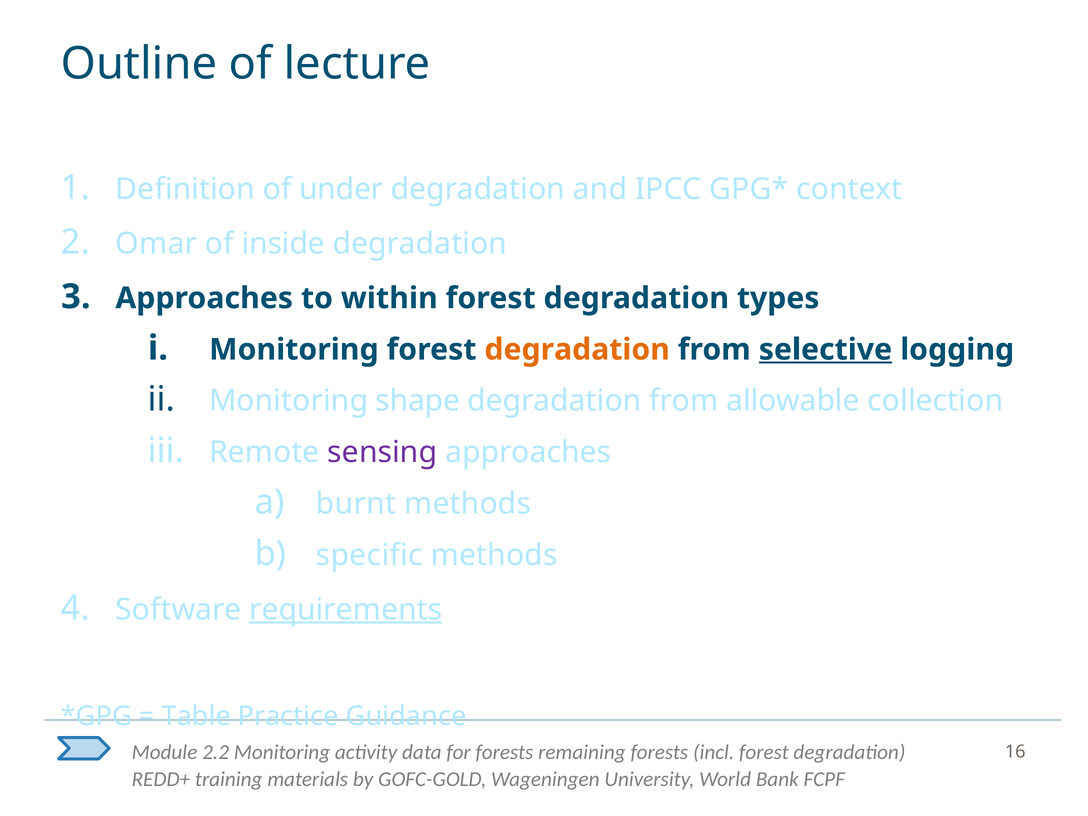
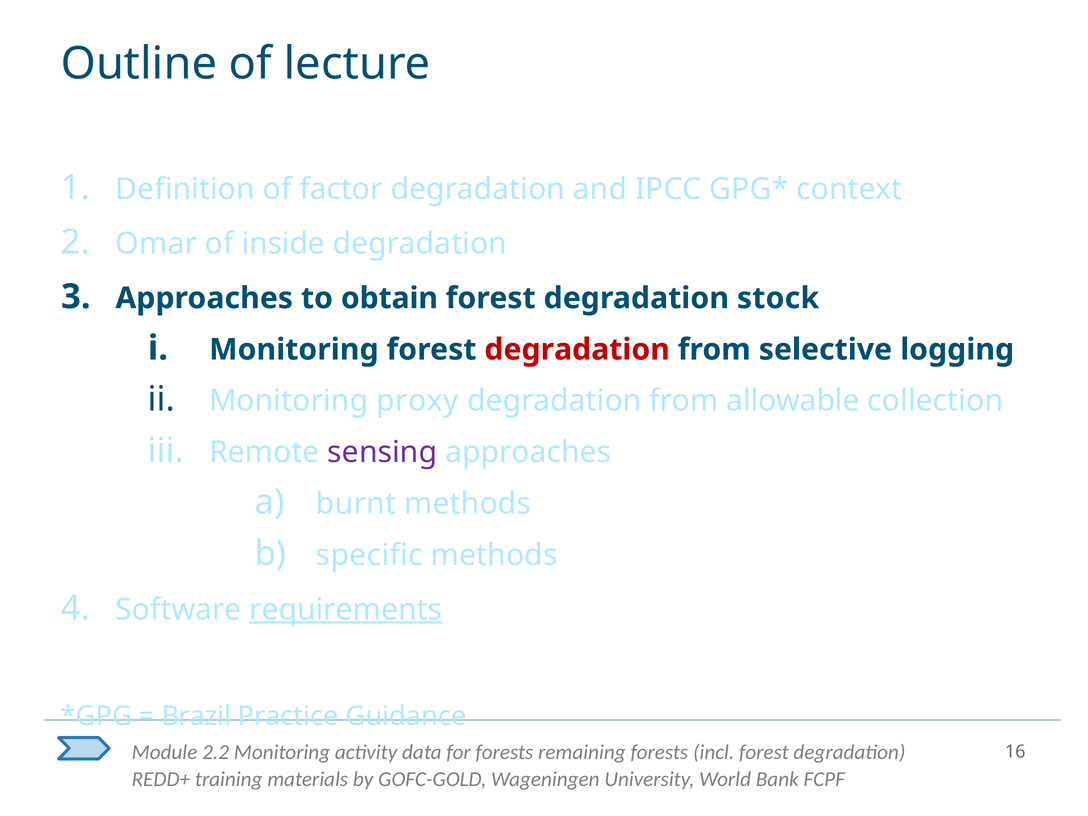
under: under -> factor (341, 189)
within: within -> obtain (389, 298)
types: types -> stock (778, 298)
degradation colour: orange -> red (577, 350)
selective underline: present -> none (825, 350)
shape: shape -> proxy (417, 401)
Table: Table -> Brazil (196, 716)
